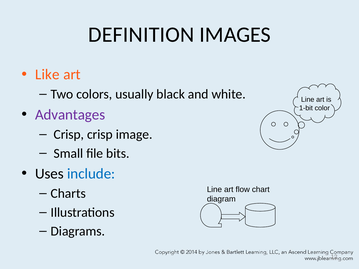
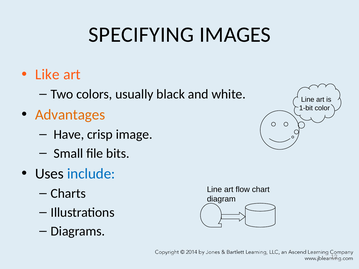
DEFINITION: DEFINITION -> SPECIFYING (141, 35)
Advantages colour: purple -> orange (70, 115)
Crisp: Crisp -> Have (69, 135)
